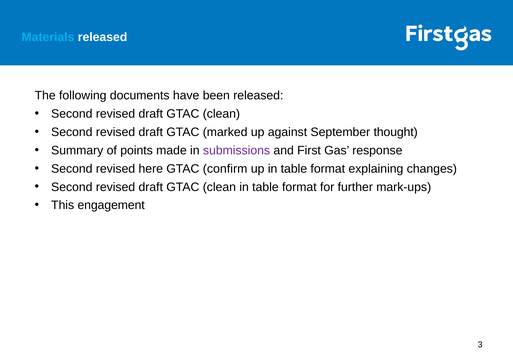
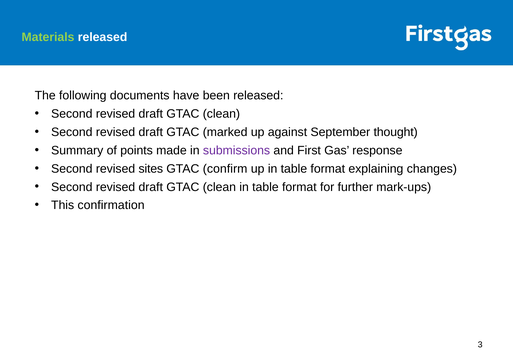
Materials colour: light blue -> light green (48, 37)
here: here -> sites (151, 169)
engagement: engagement -> confirmation (111, 205)
